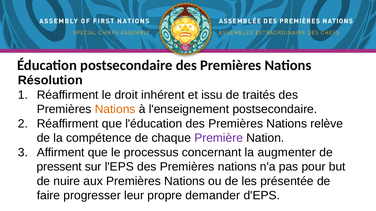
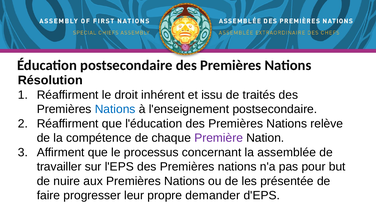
Nations colour: orange -> blue (115, 110)
augmenter: augmenter -> assemblée (287, 153)
pressent: pressent -> travailler (59, 167)
